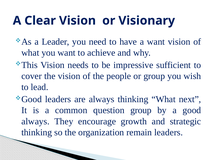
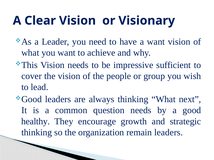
question group: group -> needs (141, 111)
always: always -> healthy (36, 122)
